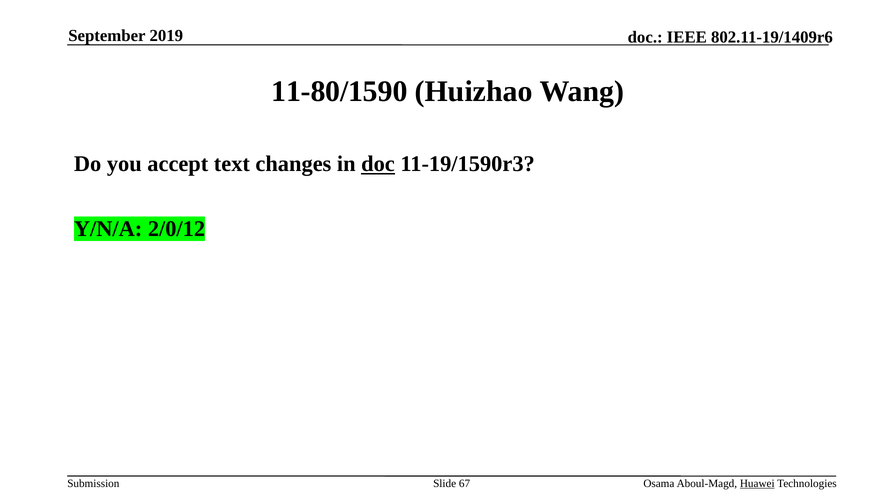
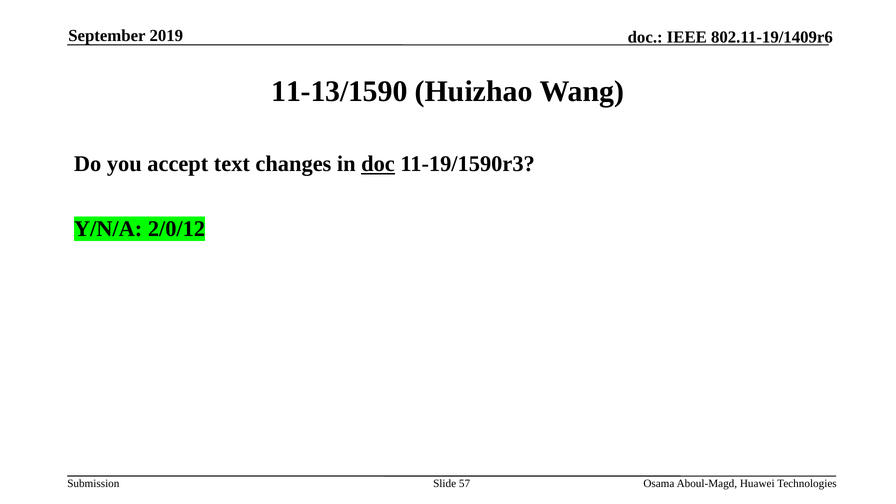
11-80/1590: 11-80/1590 -> 11-13/1590 (339, 92)
67: 67 -> 57 (465, 483)
Huawei underline: present -> none (757, 483)
